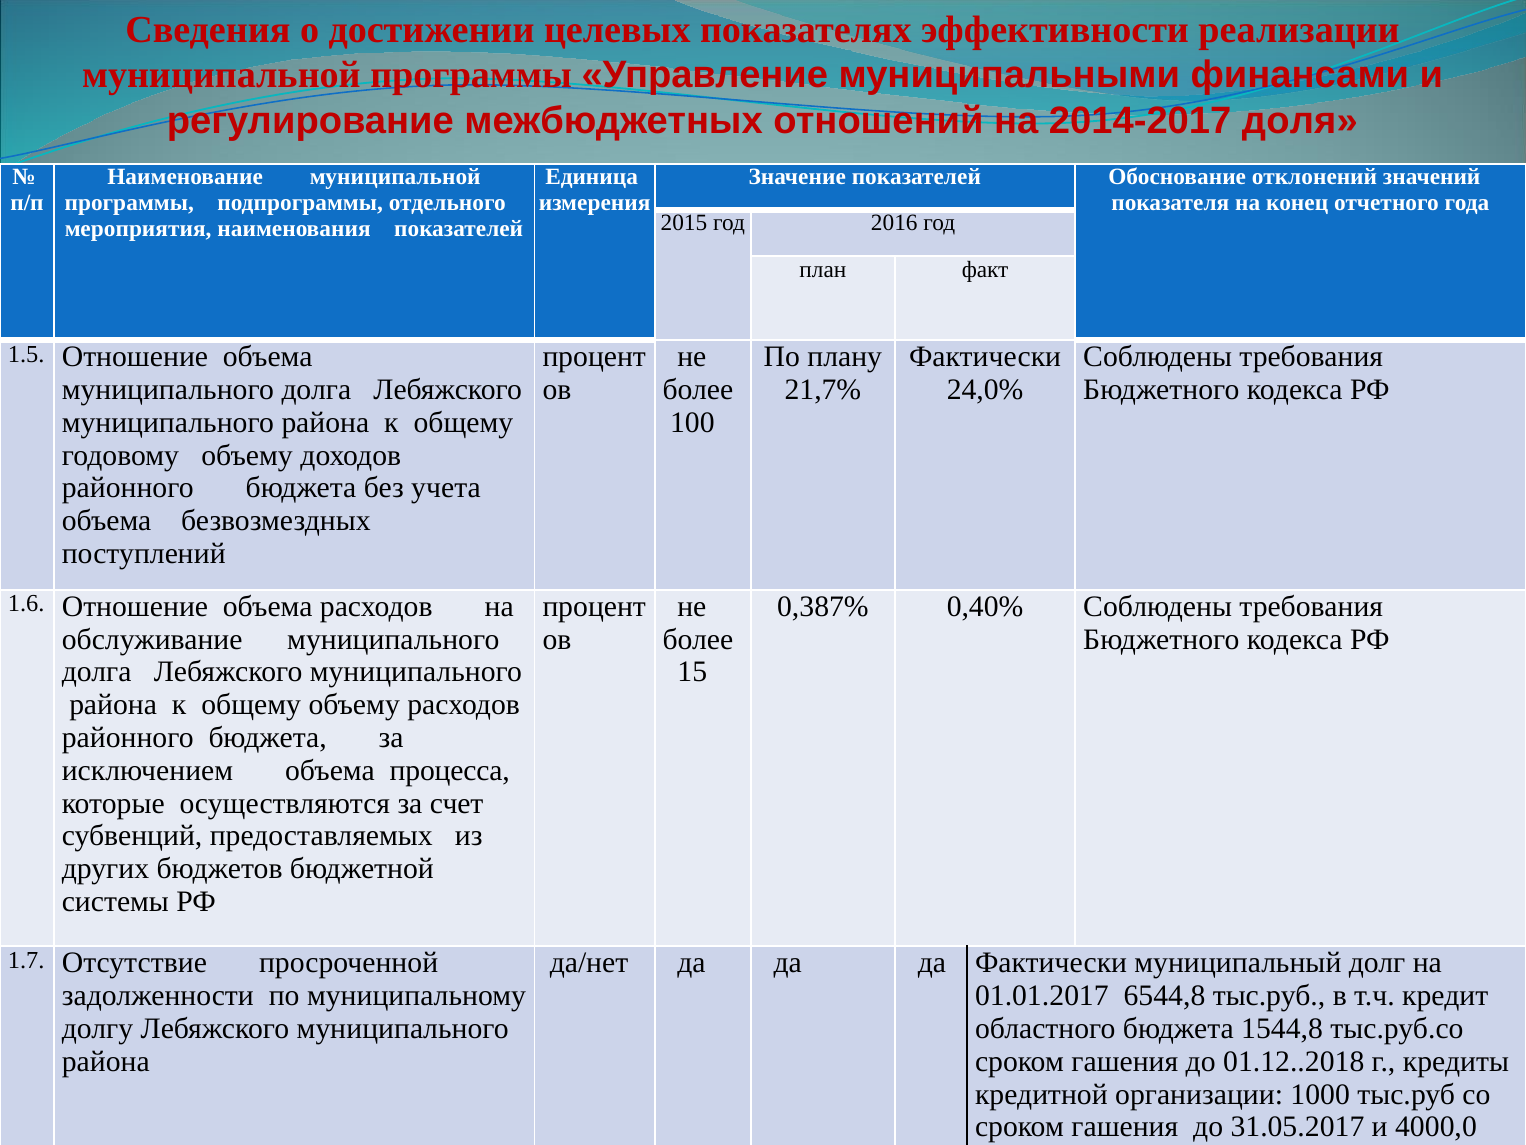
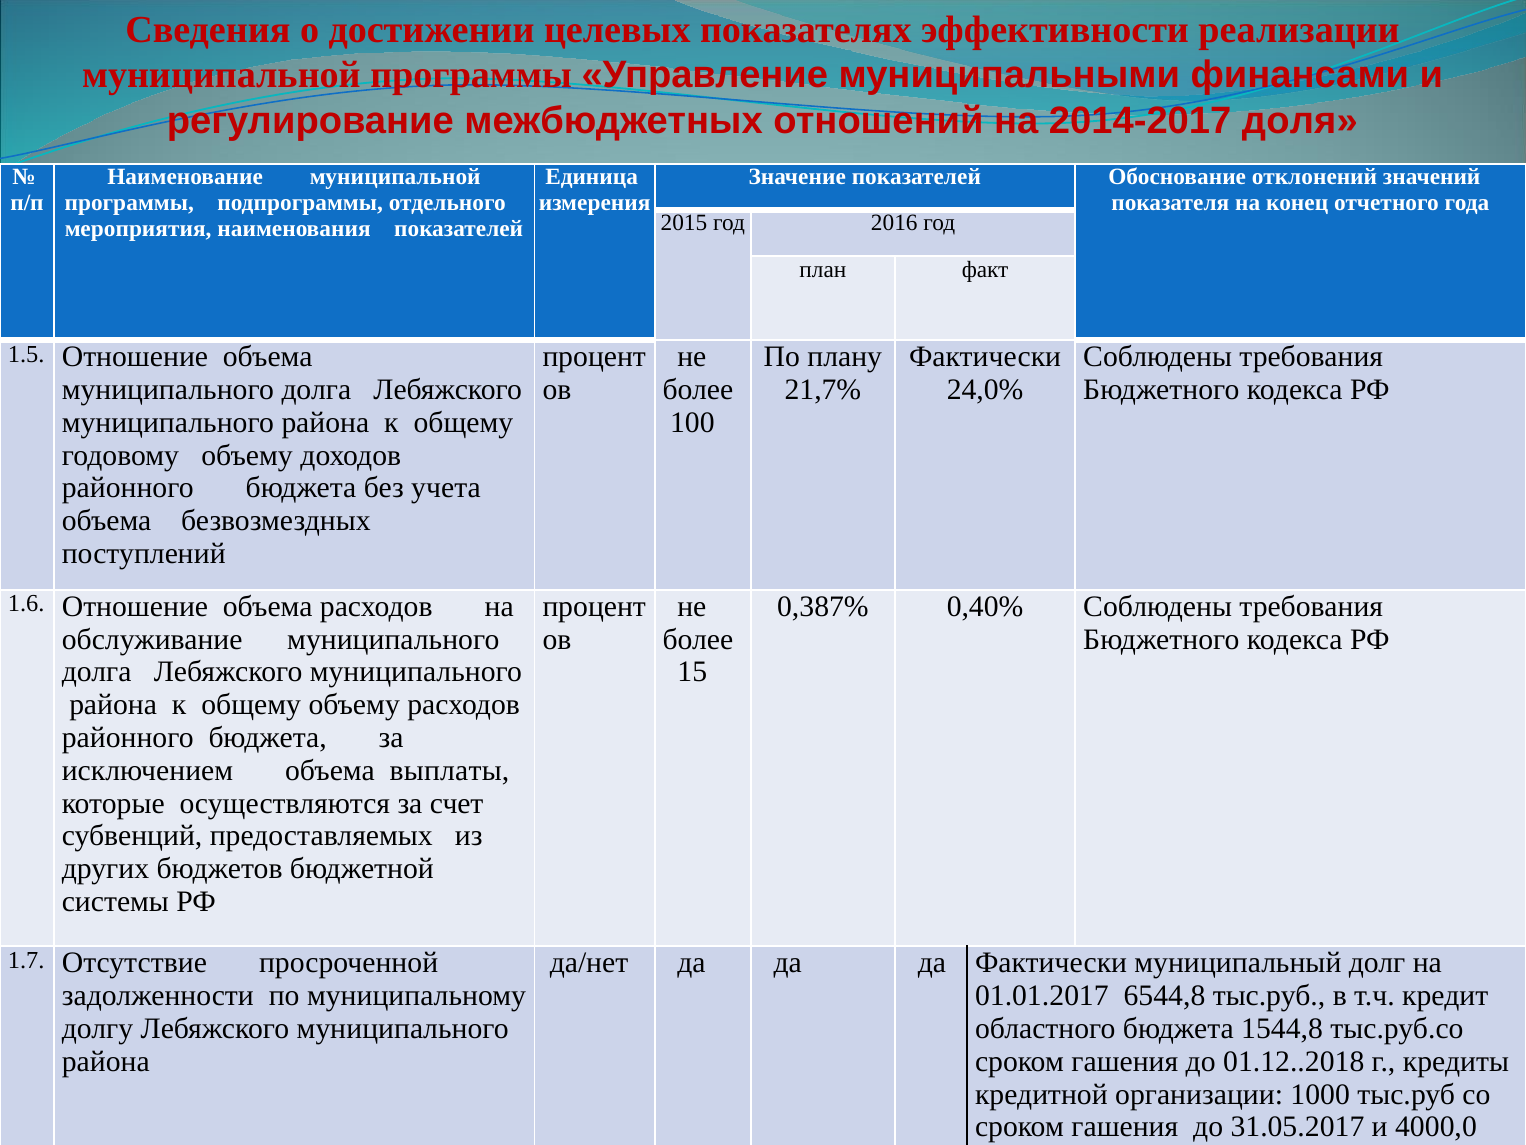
процесса: процесса -> выплаты (449, 770)
